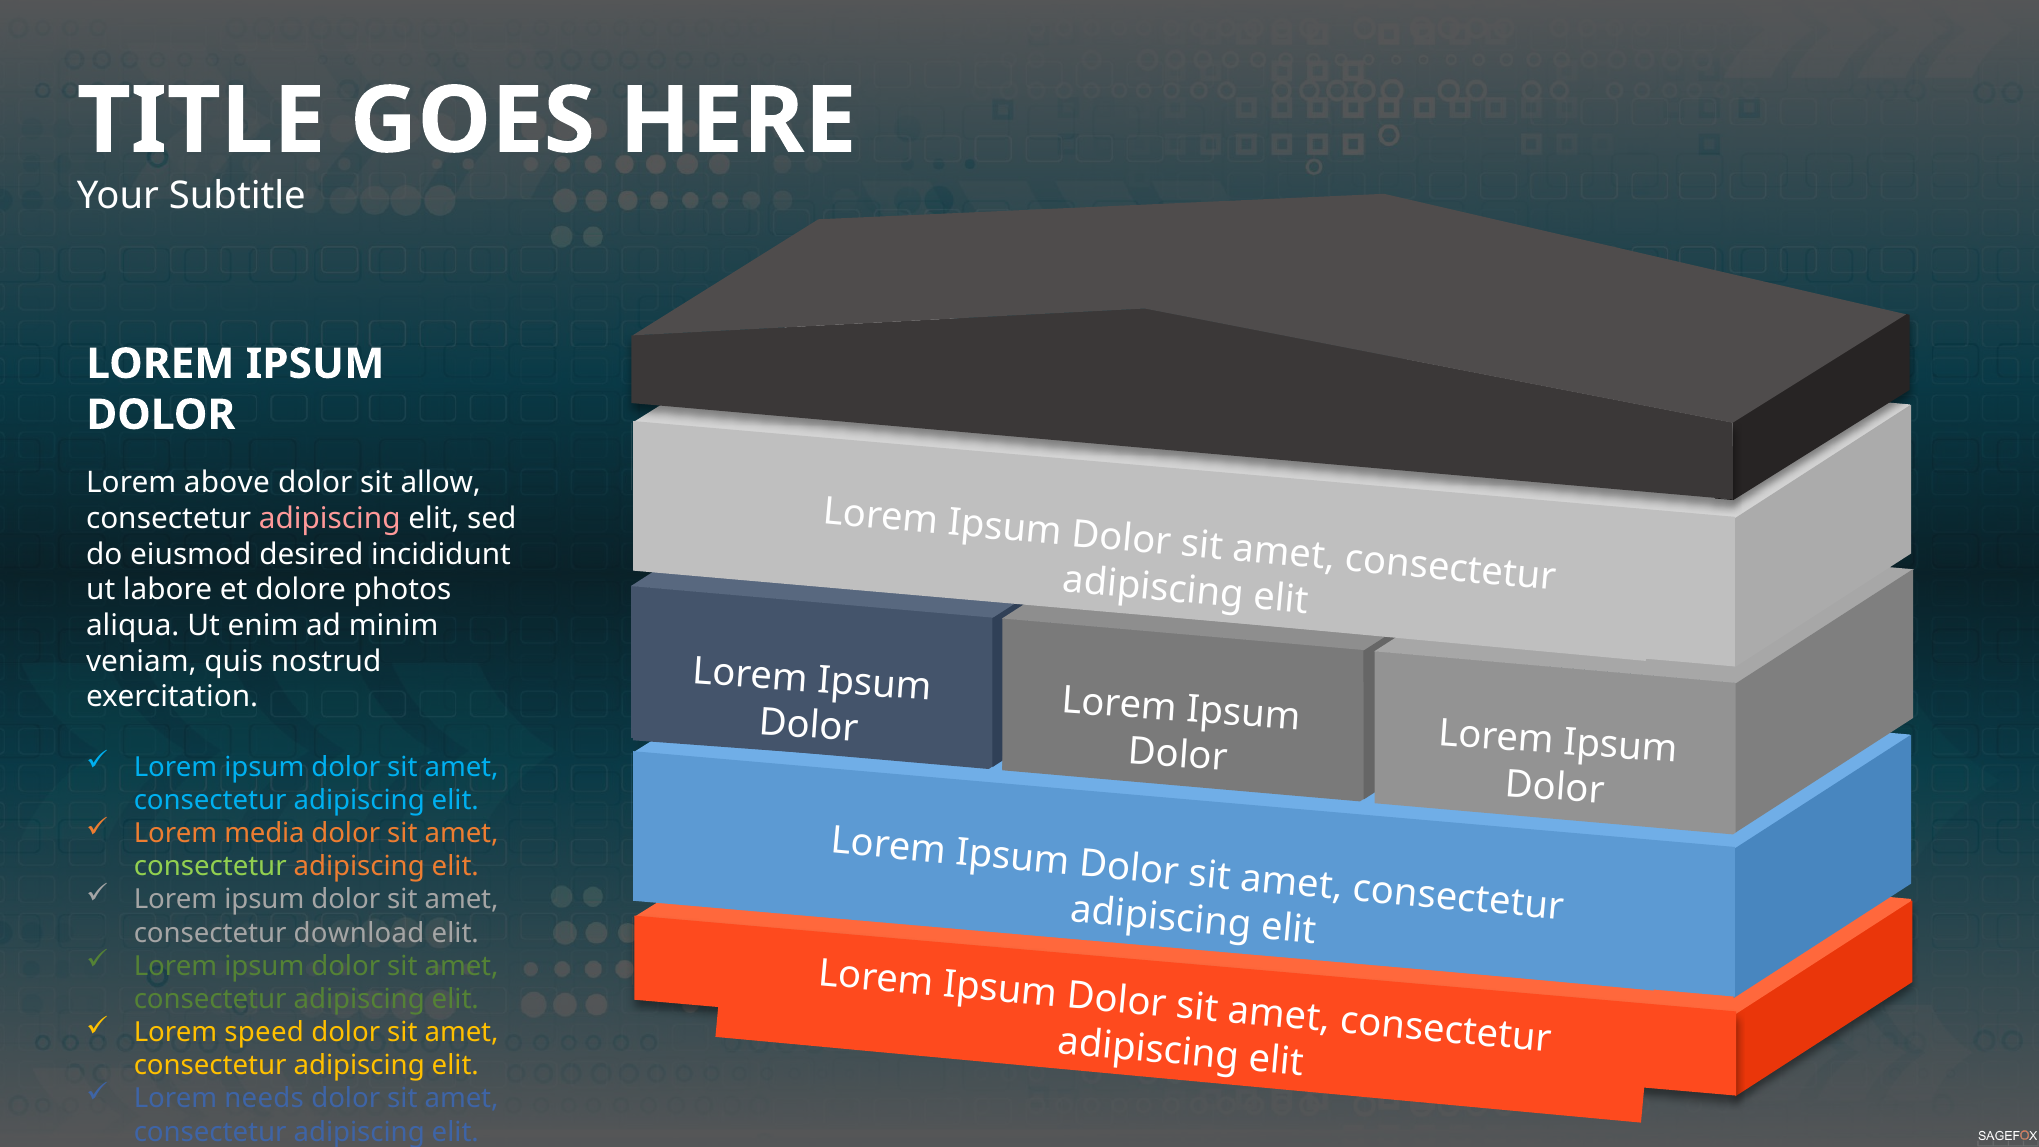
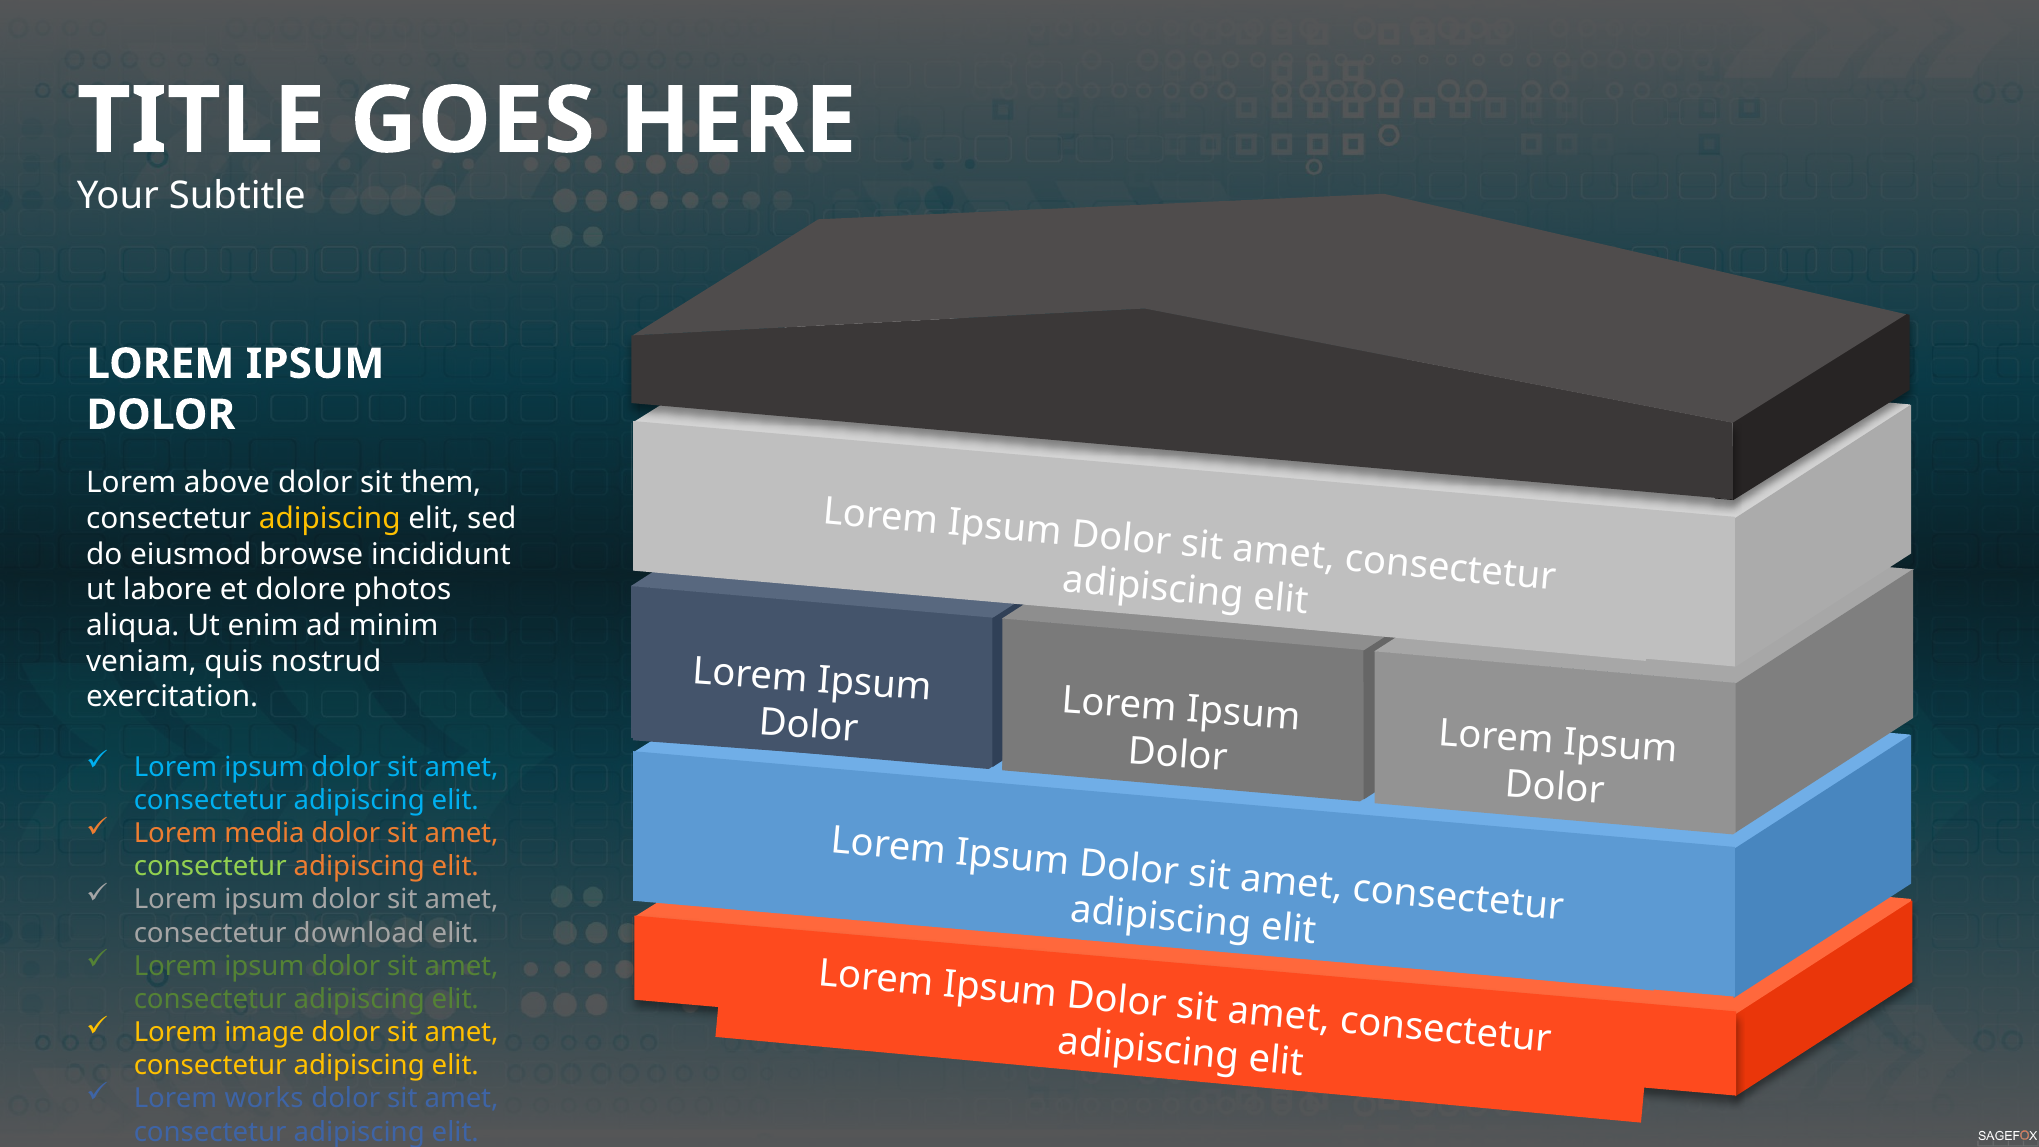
allow: allow -> them (441, 483)
adipiscing colour: pink -> yellow (330, 519)
desired: desired -> browse (311, 554)
speed: speed -> image (264, 1032)
needs: needs -> works (264, 1099)
